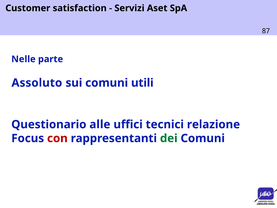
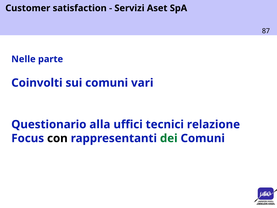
Assoluto: Assoluto -> Coinvolti (37, 83)
utili: utili -> vari (142, 83)
alle: alle -> alla (100, 124)
con colour: red -> black (57, 138)
